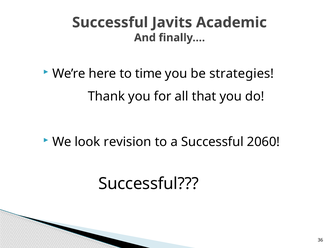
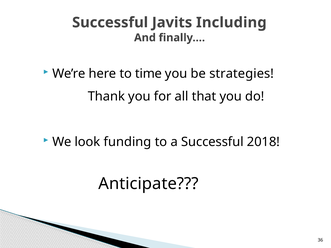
Academic: Academic -> Including (231, 23)
revision: revision -> funding (128, 142)
2060: 2060 -> 2018 (263, 142)
Successful: Successful -> Anticipate (149, 184)
